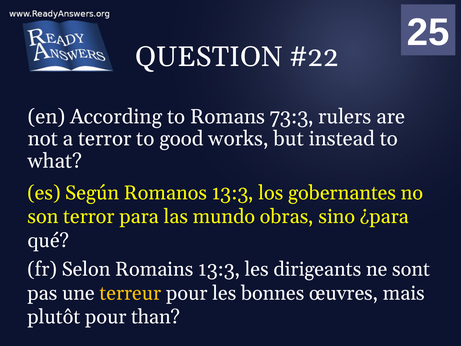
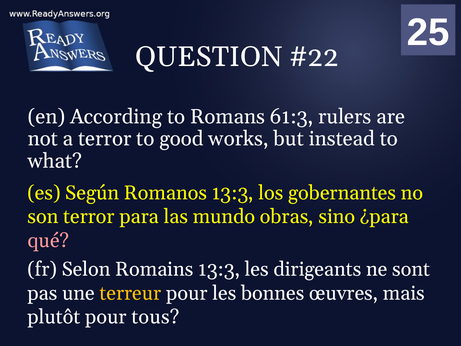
73:3: 73:3 -> 61:3 (292, 117)
qué colour: white -> pink (48, 240)
than: than -> tous (156, 317)
